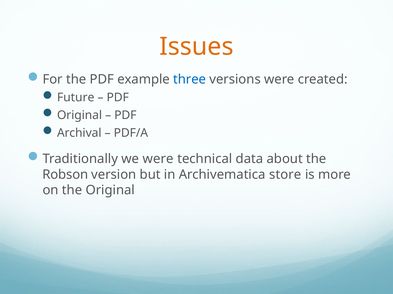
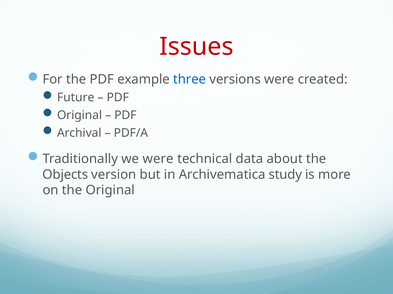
Issues colour: orange -> red (196, 47)
Robson: Robson -> Objects (65, 175)
store: store -> study (285, 175)
